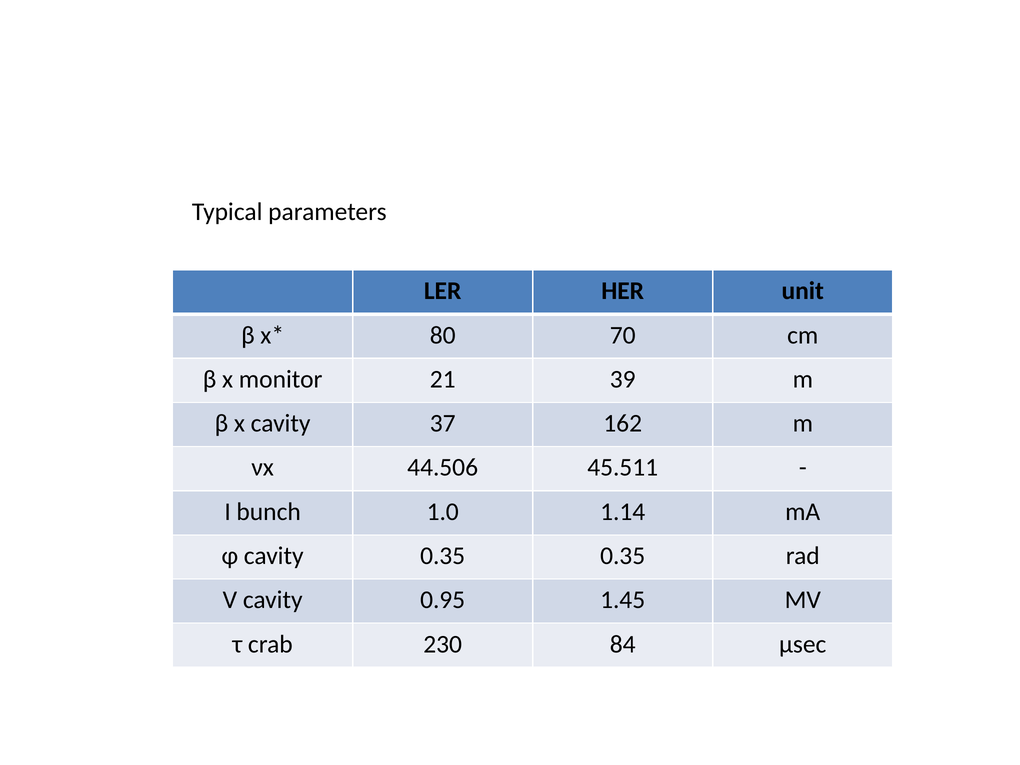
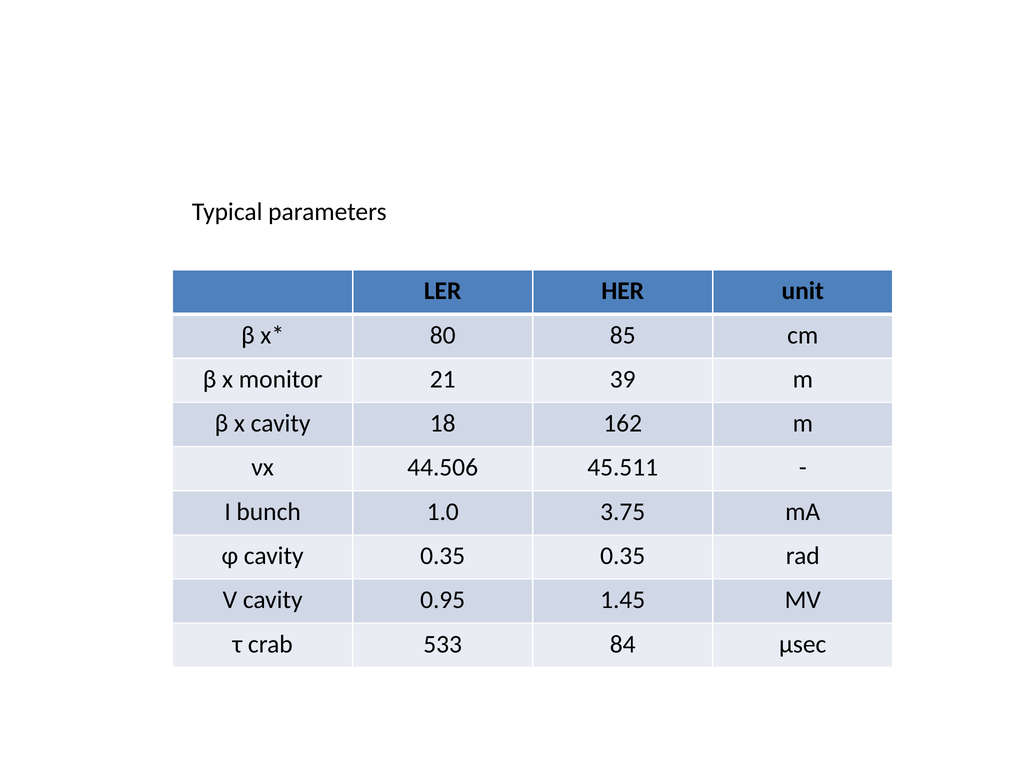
70: 70 -> 85 (623, 335)
37: 37 -> 18 (443, 423)
1.14: 1.14 -> 3.75 (623, 512)
230: 230 -> 533 (443, 644)
